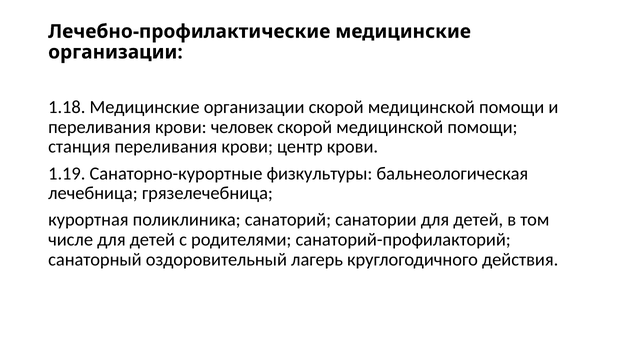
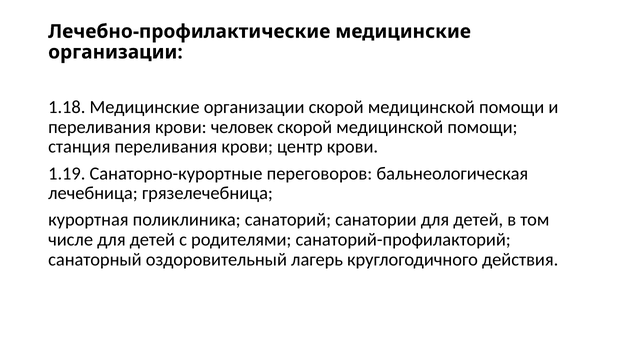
физкультуры: физкультуры -> переговоров (319, 173)
